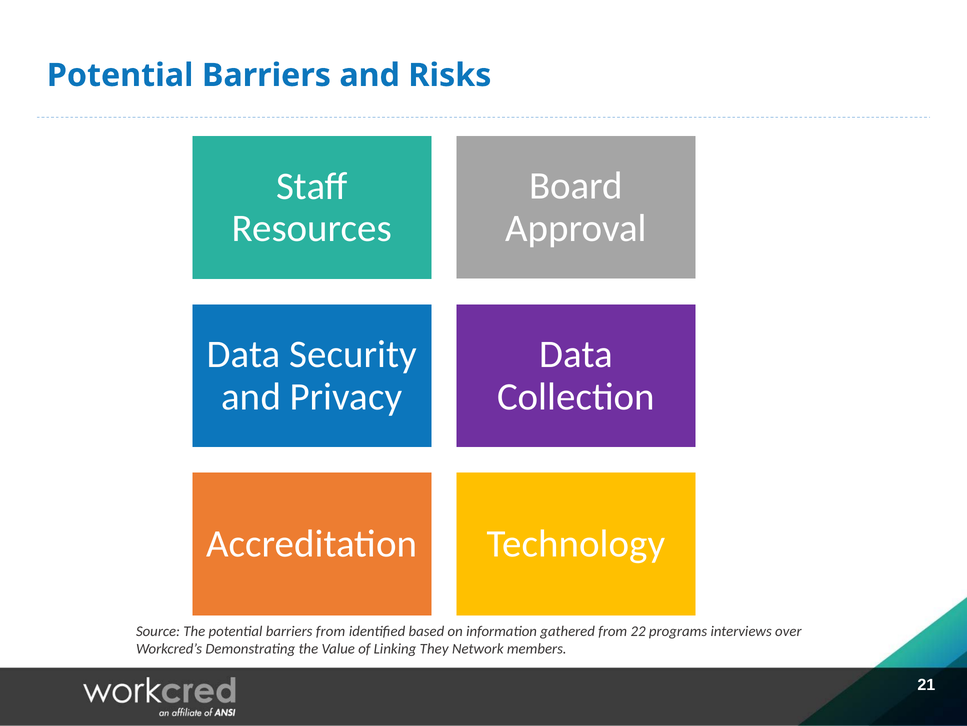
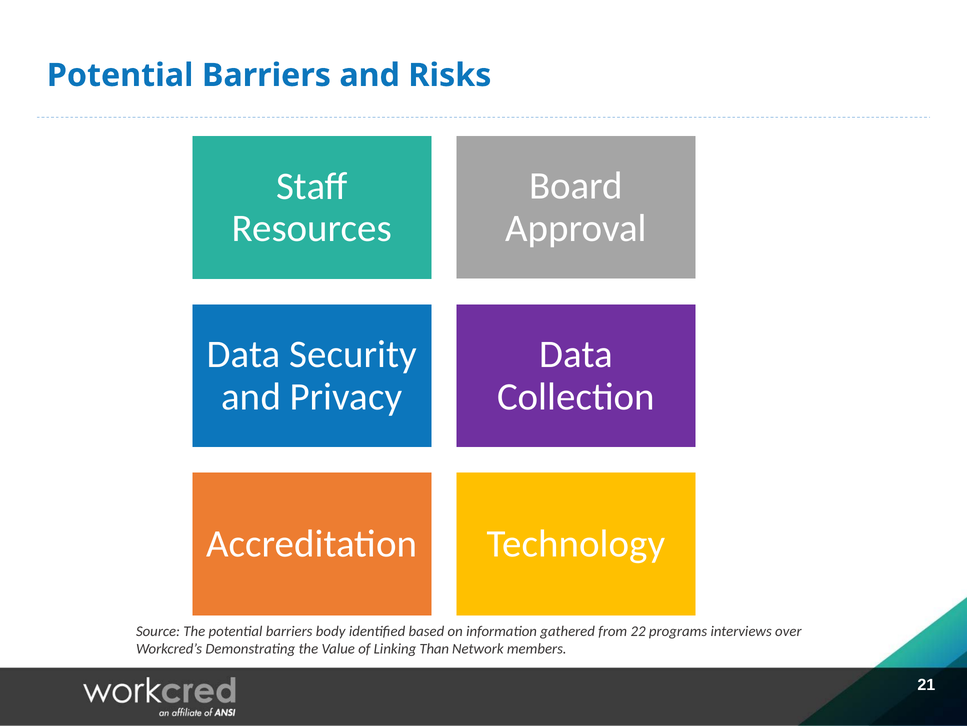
barriers from: from -> body (331, 631)
They: They -> Than (434, 648)
